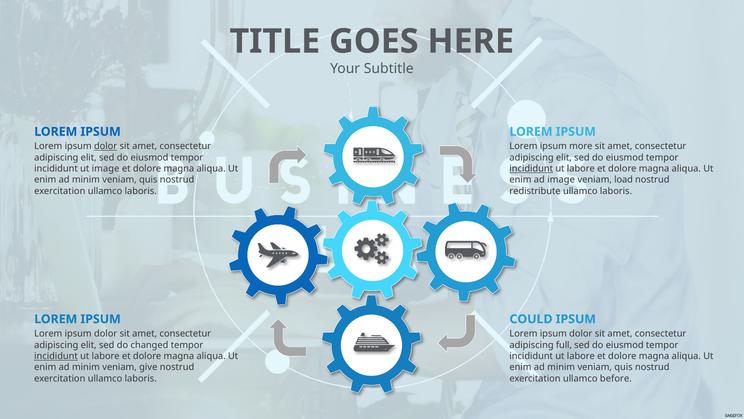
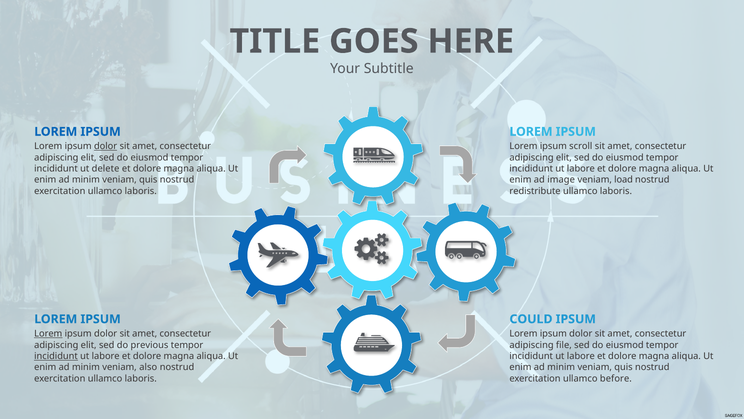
more: more -> scroll (581, 146)
ut image: image -> delete (106, 169)
incididunt underline: present -> none (531, 169)
Lorem underline: none -> present (48, 333)
changed: changed -> previous (149, 345)
full: full -> file (564, 345)
give: give -> also (148, 367)
